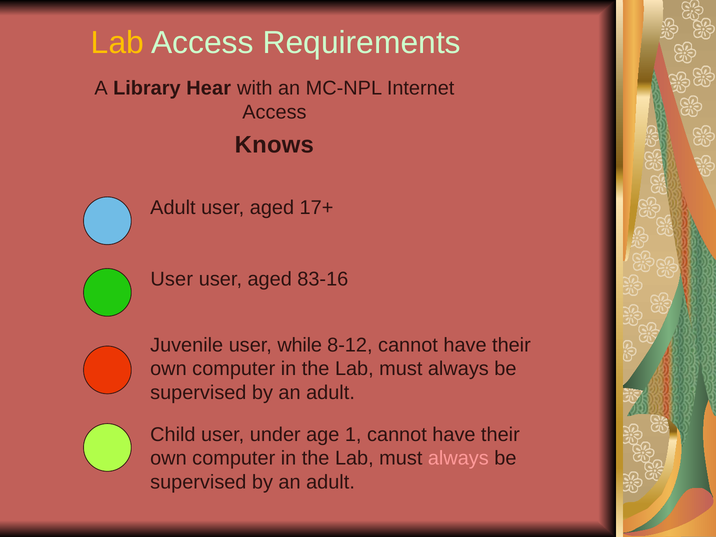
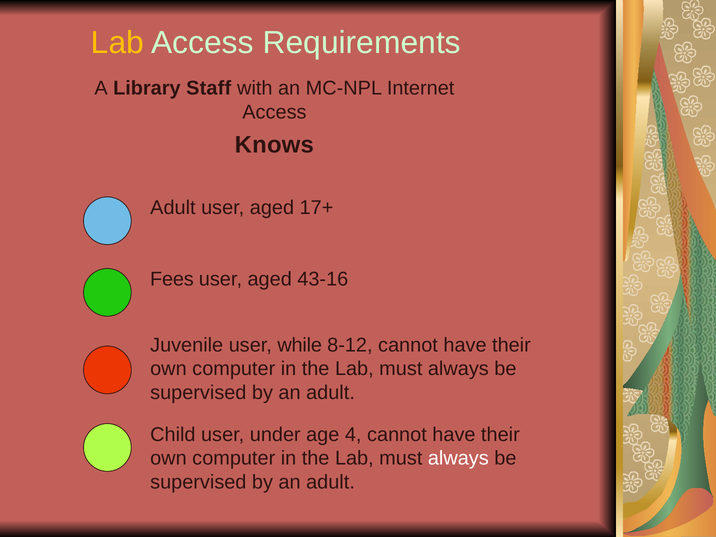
Hear: Hear -> Staff (209, 88)
User: User -> Fees (172, 279)
83-16: 83-16 -> 43-16 (323, 279)
1: 1 -> 4 (353, 435)
always colour: pink -> white (458, 458)
